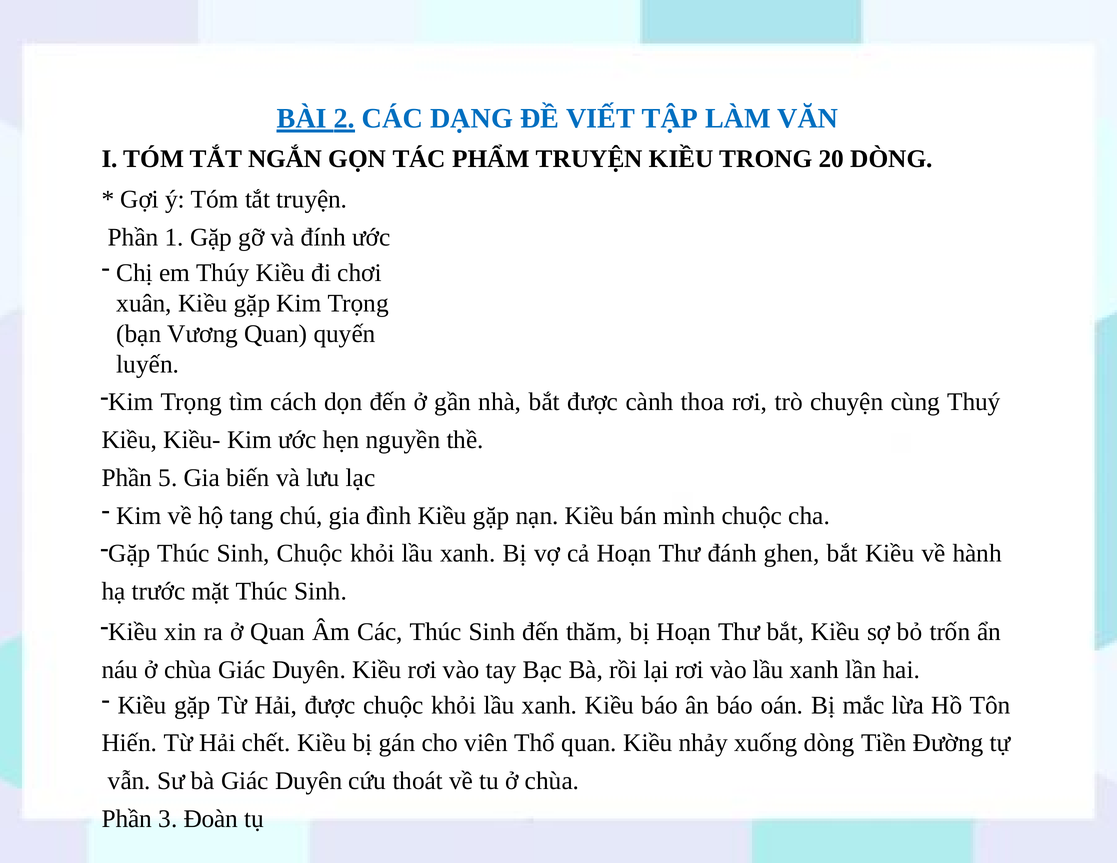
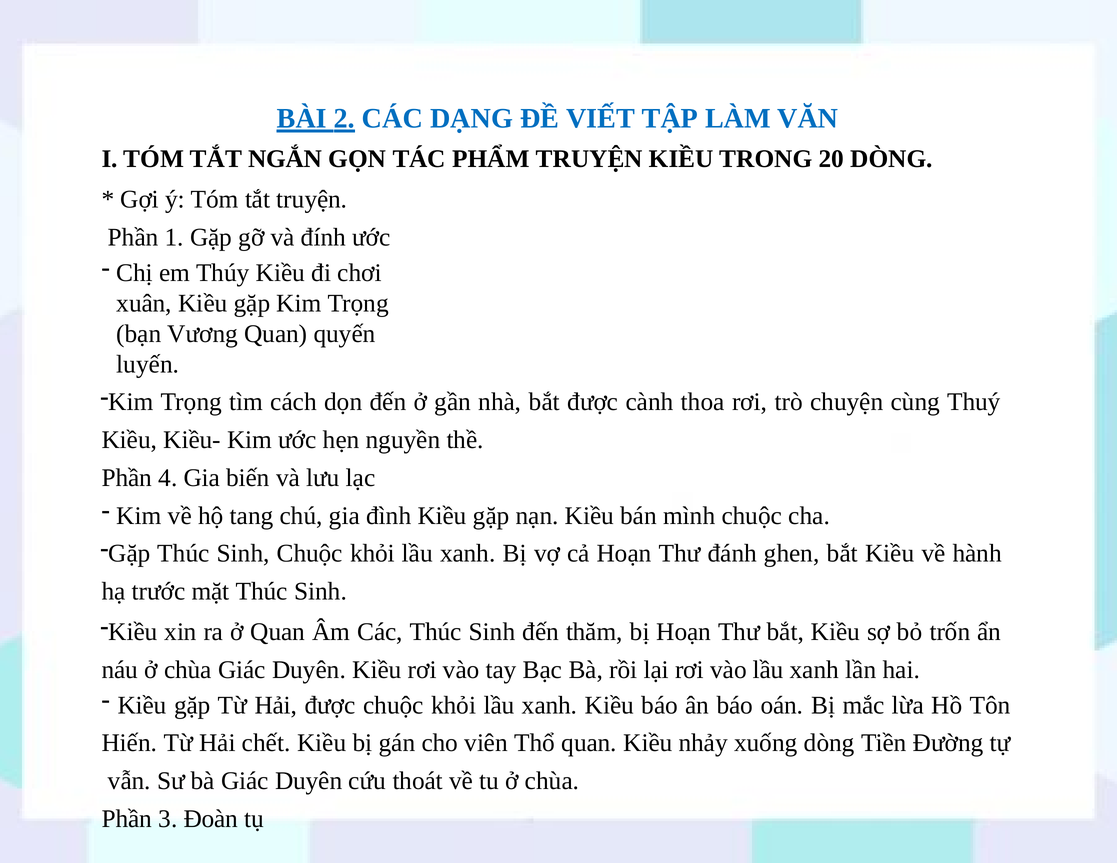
5: 5 -> 4 (168, 478)
